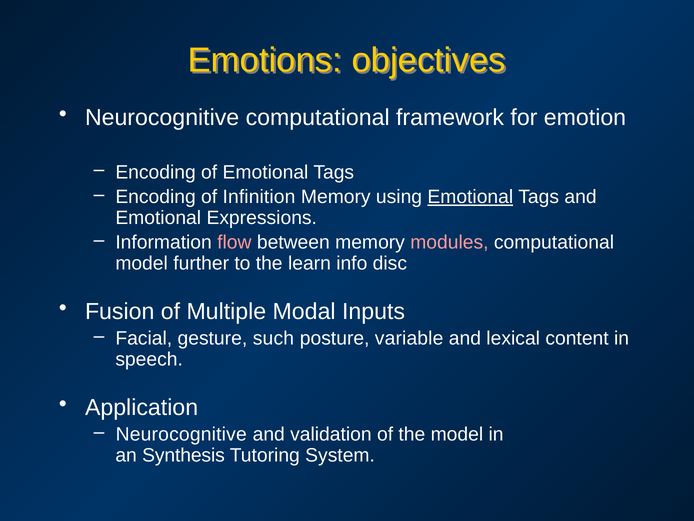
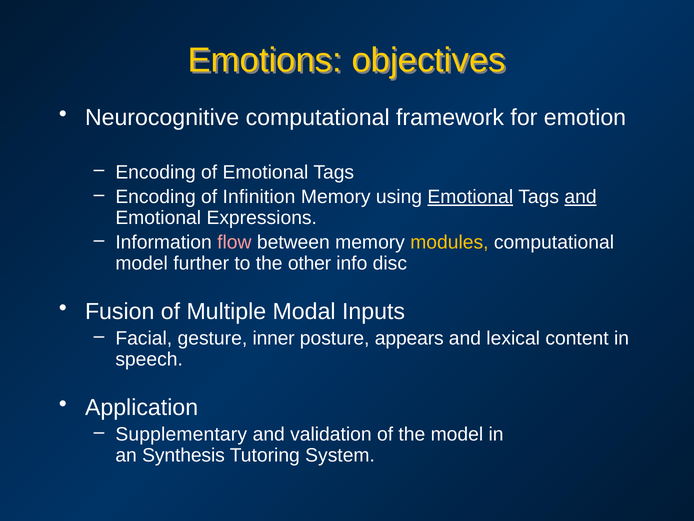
and underline: none -> present (581, 197)
modules colour: pink -> yellow (449, 242)
learn: learn -> other (310, 263)
such: such -> inner (274, 338)
variable: variable -> appears (409, 338)
Neurocognitive: Neurocognitive -> Supplementary (181, 434)
